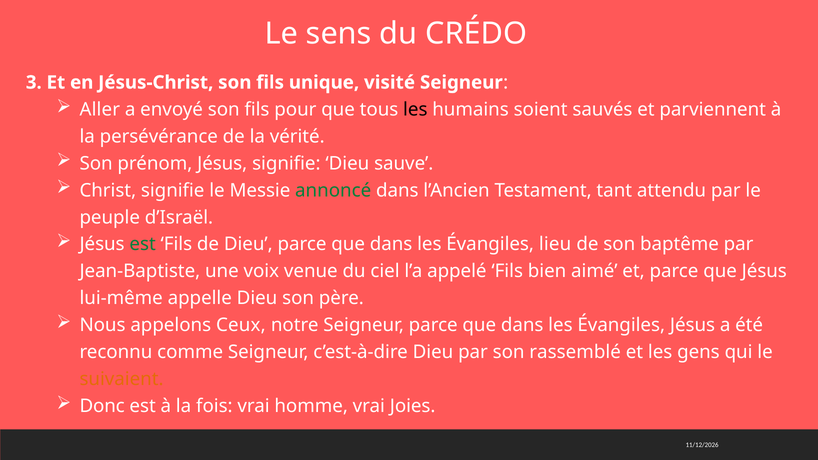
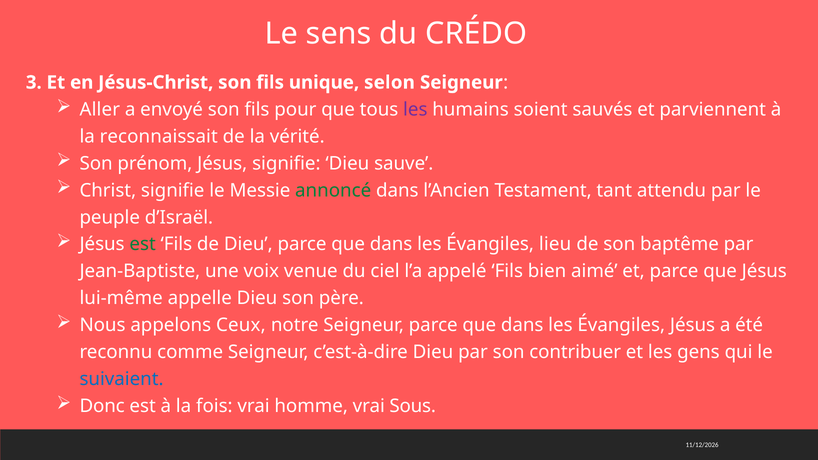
visité: visité -> selon (389, 82)
les colour: black -> purple (415, 109)
persévérance: persévérance -> reconnaissait (159, 136)
rassemblé: rassemblé -> contribuer (575, 352)
suivaient colour: orange -> blue (122, 379)
Joies: Joies -> Sous (413, 406)
